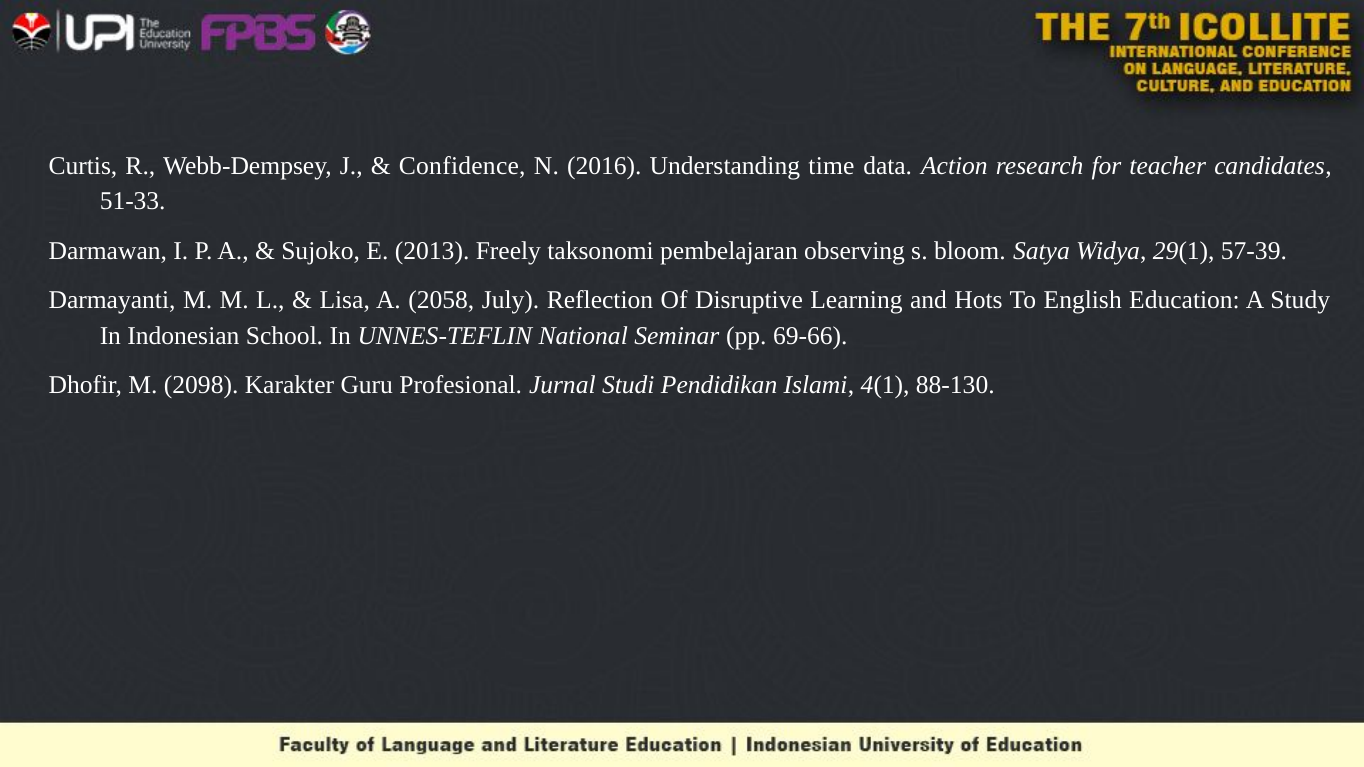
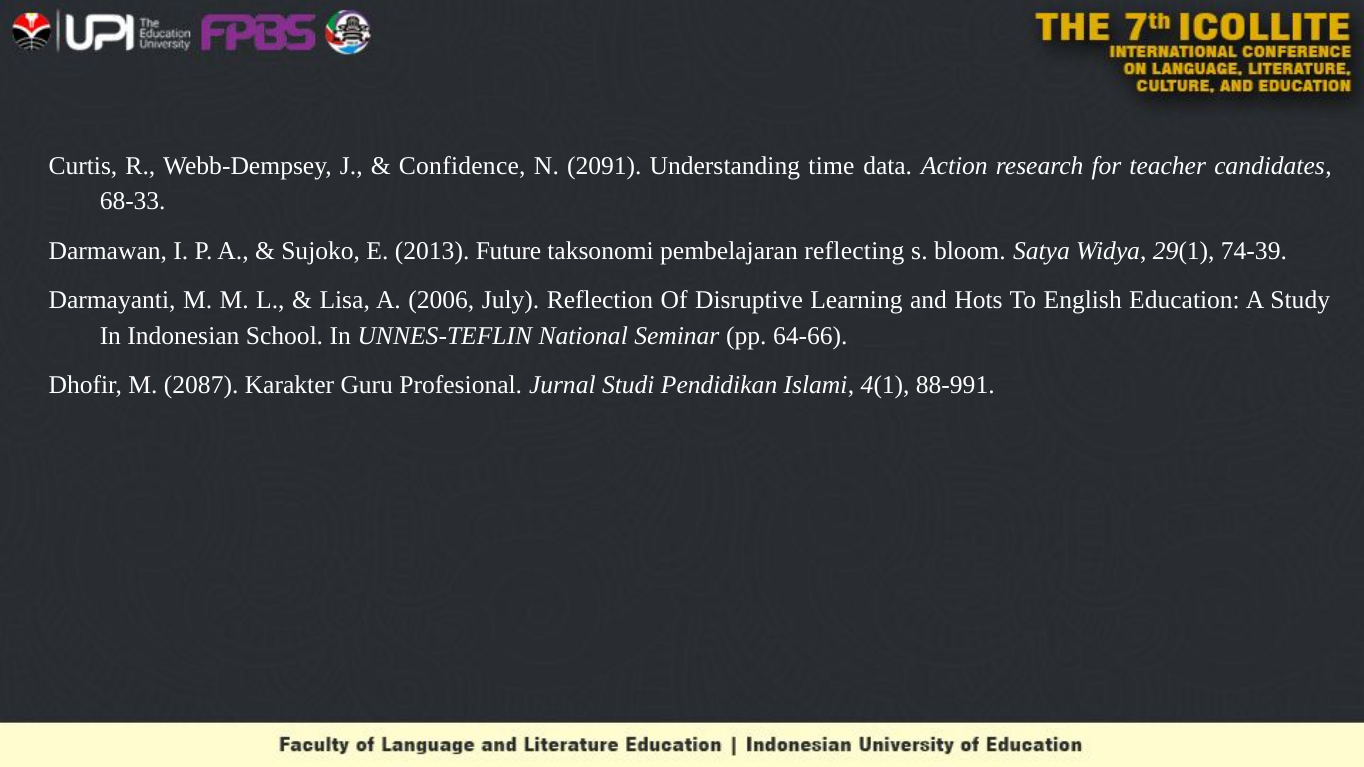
2016: 2016 -> 2091 (604, 166)
51-33: 51-33 -> 68-33 (133, 201)
Freely: Freely -> Future (508, 251)
observing: observing -> reflecting (854, 251)
57-39: 57-39 -> 74-39 (1254, 251)
2058: 2058 -> 2006 (441, 300)
69-66: 69-66 -> 64-66 (810, 336)
2098: 2098 -> 2087 (201, 385)
88-130: 88-130 -> 88-991 (955, 385)
